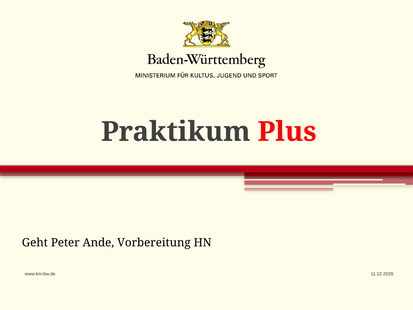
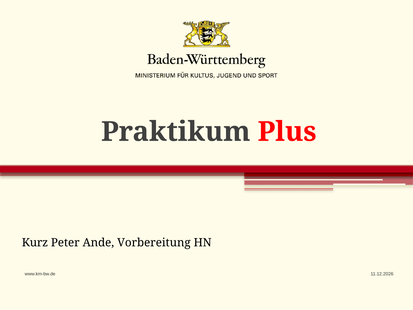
Geht: Geht -> Kurz (35, 243)
